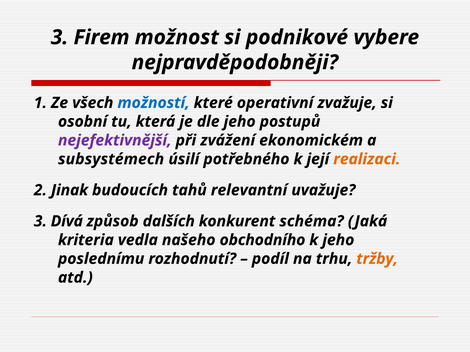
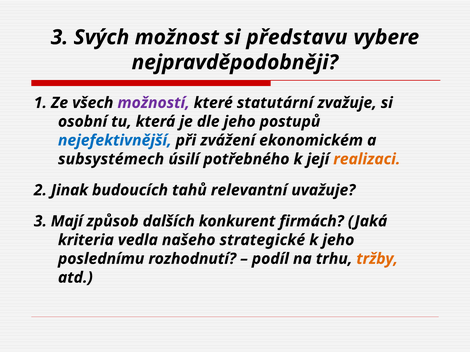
Firem: Firem -> Svých (101, 37)
podnikové: podnikové -> představu (297, 37)
možností colour: blue -> purple (154, 103)
operativní: operativní -> statutární (275, 103)
nejefektivnější colour: purple -> blue (115, 141)
Dívá: Dívá -> Mají (67, 222)
schéma: schéma -> firmách (312, 222)
obchodního: obchodního -> strategické (262, 240)
